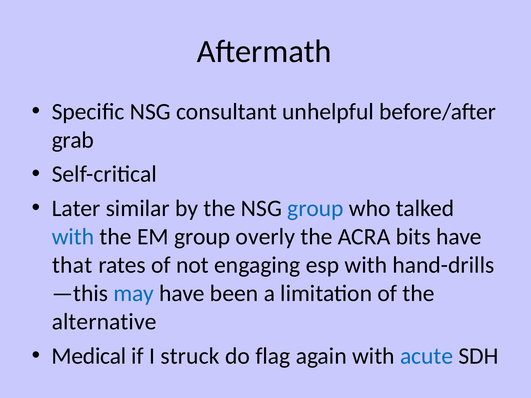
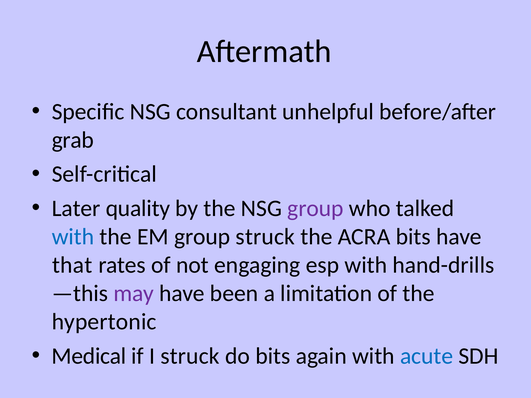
similar: similar -> quality (138, 209)
group colour: blue -> purple (315, 209)
group overly: overly -> struck (265, 237)
may colour: blue -> purple (134, 294)
alternative: alternative -> hypertonic (104, 322)
do flag: flag -> bits (273, 356)
